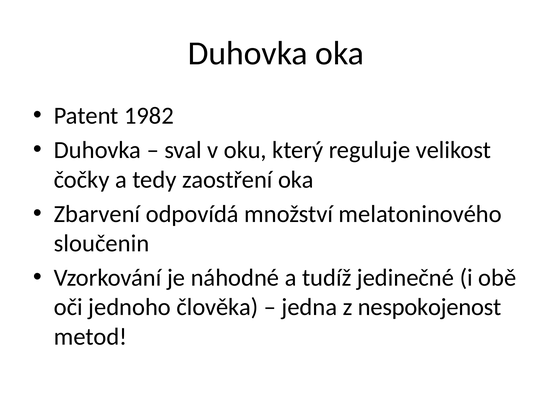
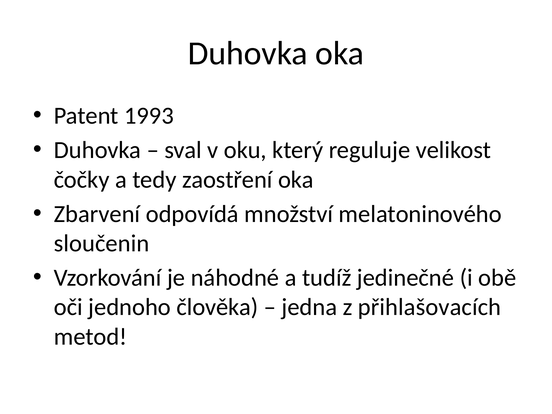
1982: 1982 -> 1993 (149, 116)
nespokojenost: nespokojenost -> přihlašovacích (430, 307)
